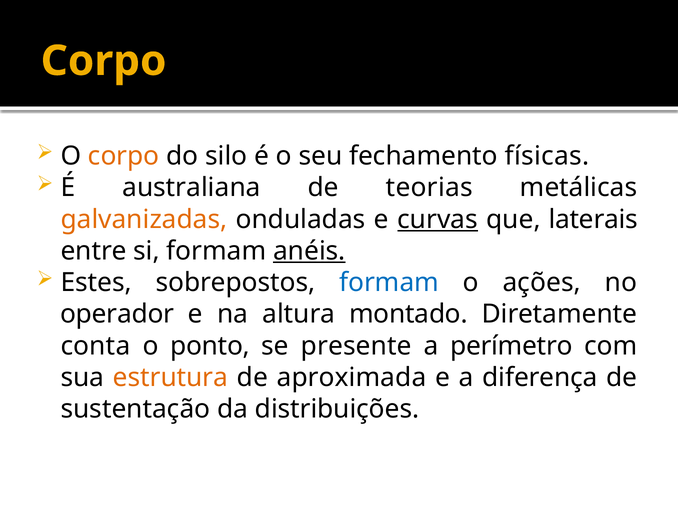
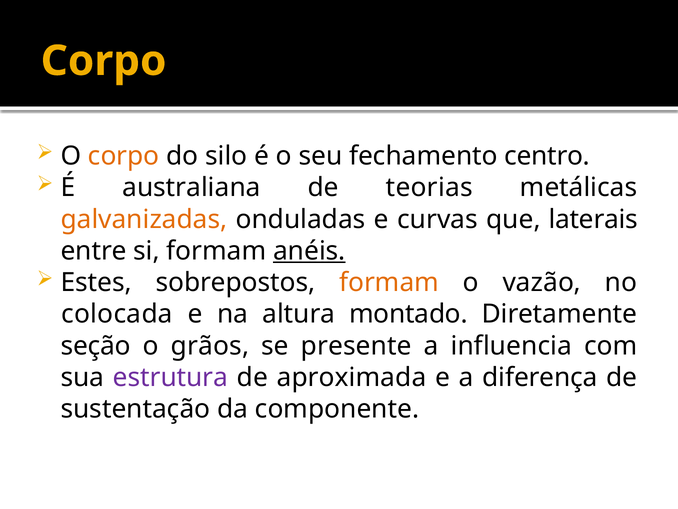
físicas: físicas -> centro (547, 156)
curvas underline: present -> none (438, 219)
formam colour: blue -> orange (389, 282)
ações: ações -> vazão (542, 282)
operador: operador -> colocada (117, 314)
conta: conta -> seção (96, 345)
ponto: ponto -> grãos (210, 345)
perímetro: perímetro -> influencia (511, 345)
estrutura colour: orange -> purple (171, 377)
distribuições: distribuições -> componente (337, 409)
